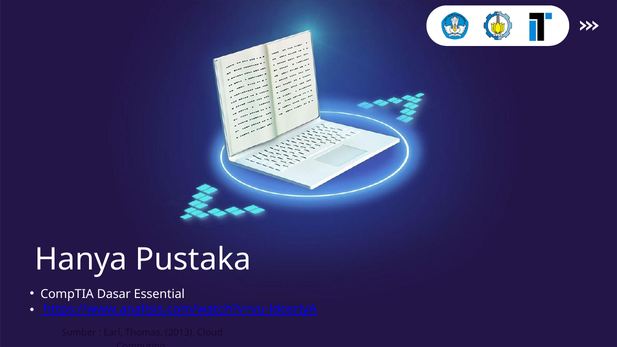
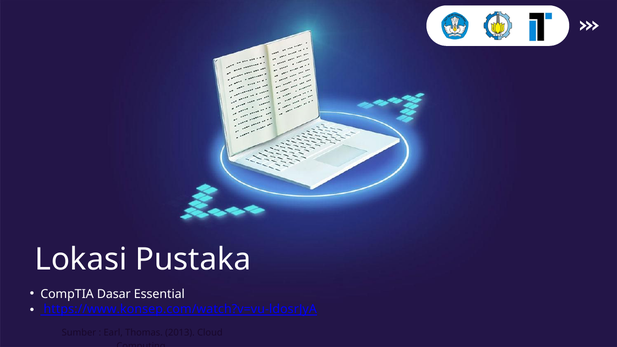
Hanya: Hanya -> Lokasi (81, 260)
https://www.analisis.com/watch?v=vu-ldosrJyA: https://www.analisis.com/watch?v=vu-ldosrJyA -> https://www.konsep.com/watch?v=vu-ldosrJyA (180, 309)
